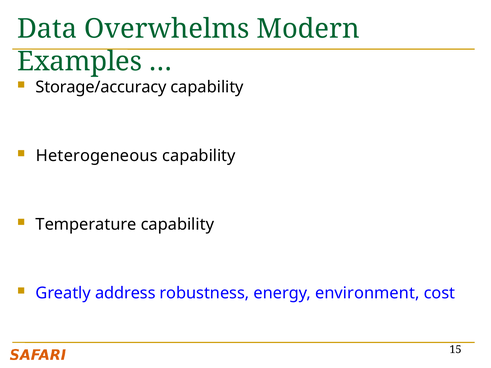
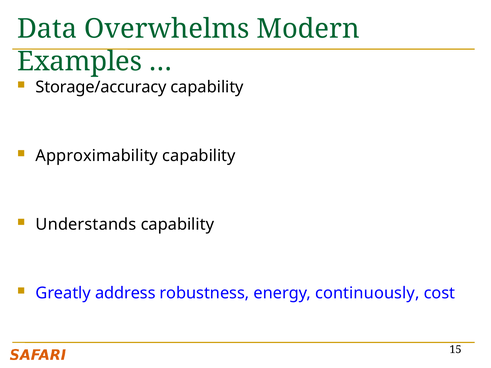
Heterogeneous: Heterogeneous -> Approximability (97, 156)
Temperature: Temperature -> Understands (86, 225)
environment: environment -> continuously (367, 293)
